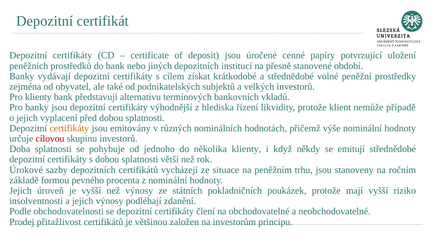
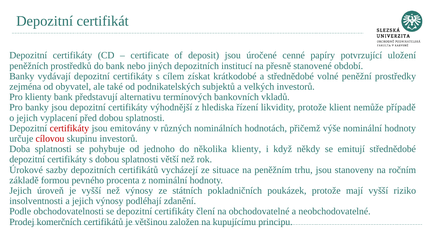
certifikáty colour: orange -> red (69, 128)
přitažlivost: přitažlivost -> komerčních (59, 221)
investorům: investorům -> kupujícímu (234, 221)
